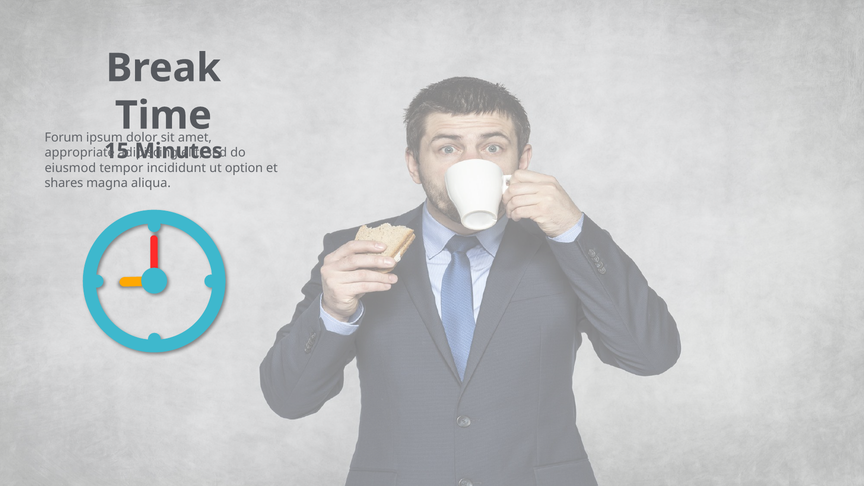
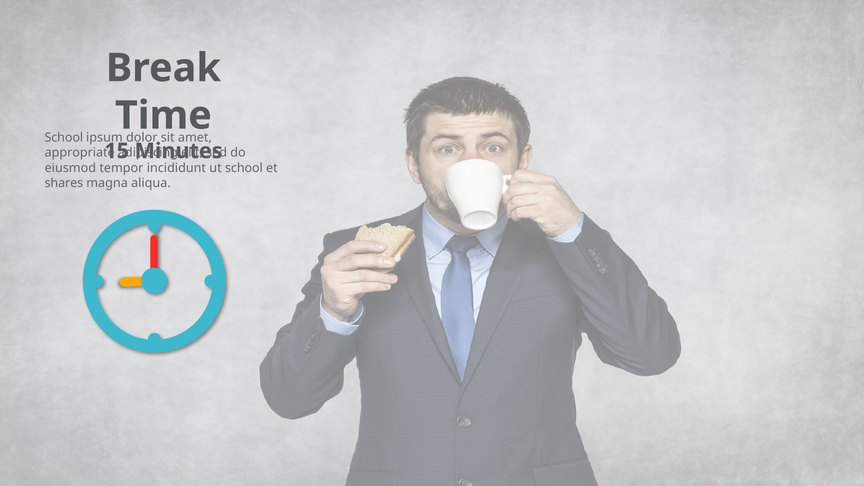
Forum: Forum -> School (64, 138)
option: option -> school (244, 168)
